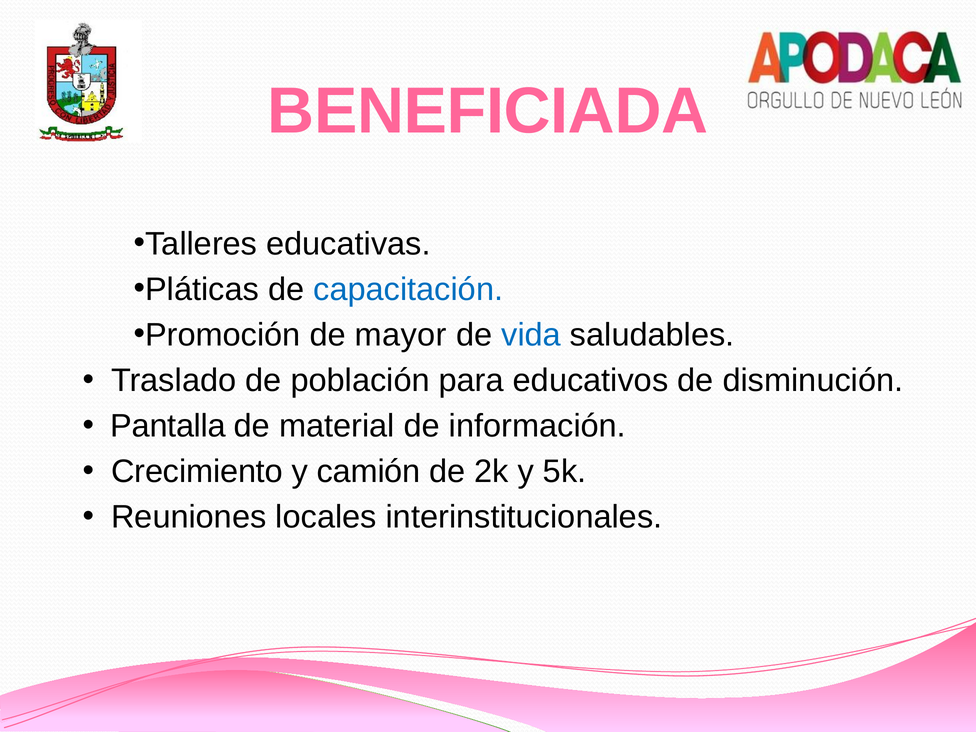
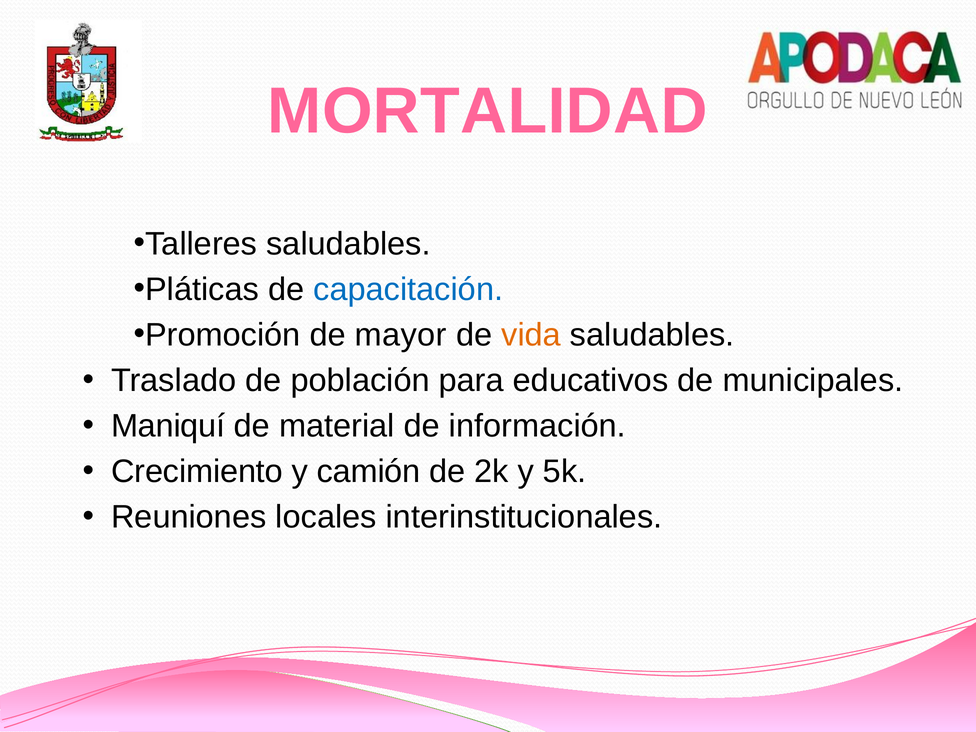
BENEFICIADA: BENEFICIADA -> MORTALIDAD (487, 111)
Talleres educativas: educativas -> saludables (348, 244)
vida colour: blue -> orange (531, 335)
disminución: disminución -> municipales (813, 381)
Pantalla: Pantalla -> Maniquí (168, 426)
